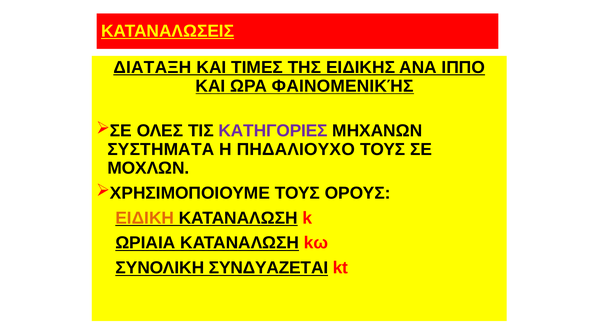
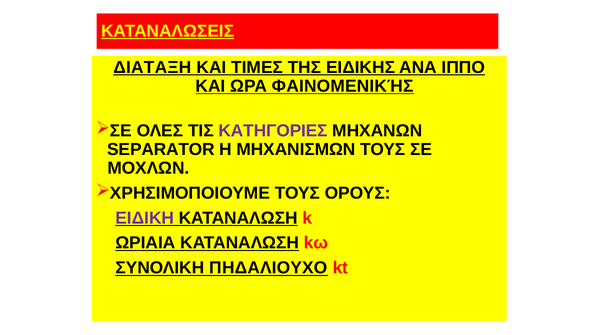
ΣΥΣΤΗΜΑΤΑ: ΣΥΣΤΗΜΑΤΑ -> SEPARATOR (161, 149)
ΠΗΔΑΛΙΟΥΧΟ: ΠΗΔΑΛΙΟΥΧΟ -> ΜΗΧΑΝΙΣΜΩΝ (296, 149)
ΕΙΔΙΚΗ colour: orange -> purple (145, 218)
ΣΥΝΔΥΑΖΕΤΑΙ: ΣΥΝΔΥΑΖΕΤΑΙ -> ΠΗΔΑΛΙΟΥΧΟ (268, 268)
